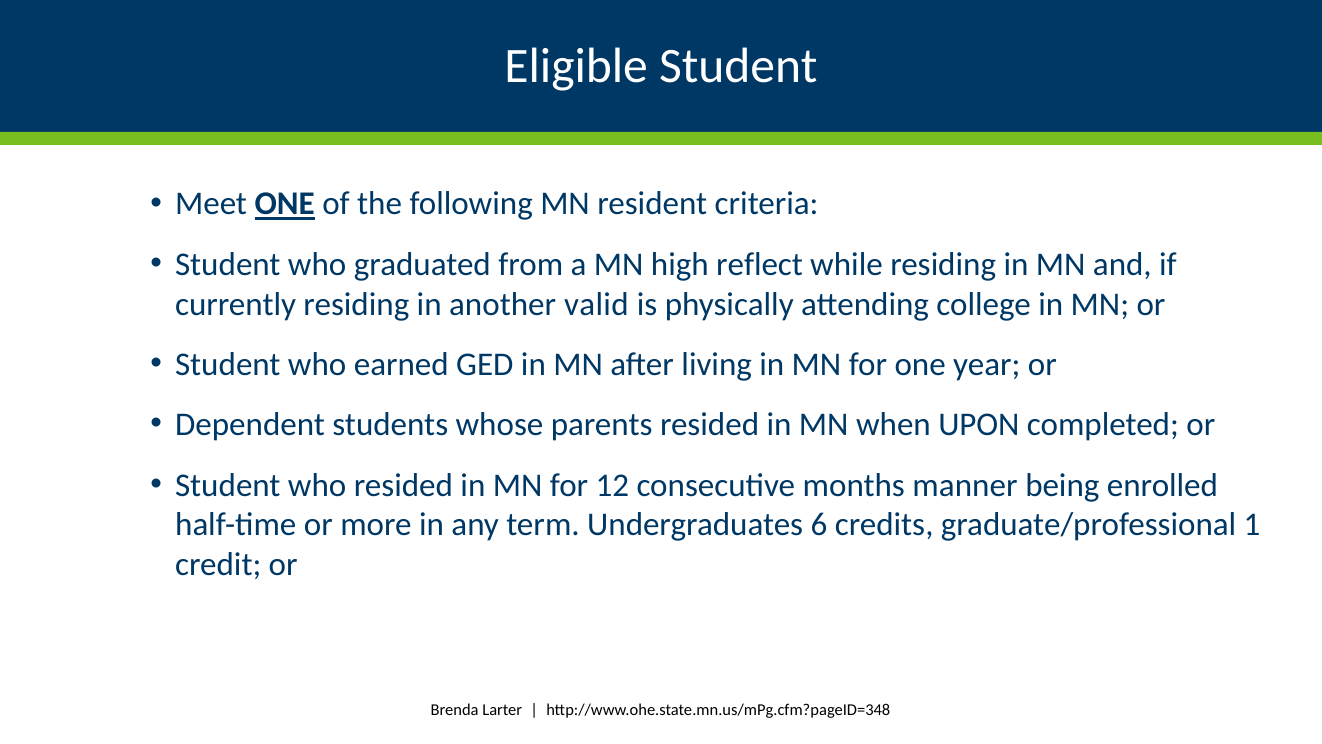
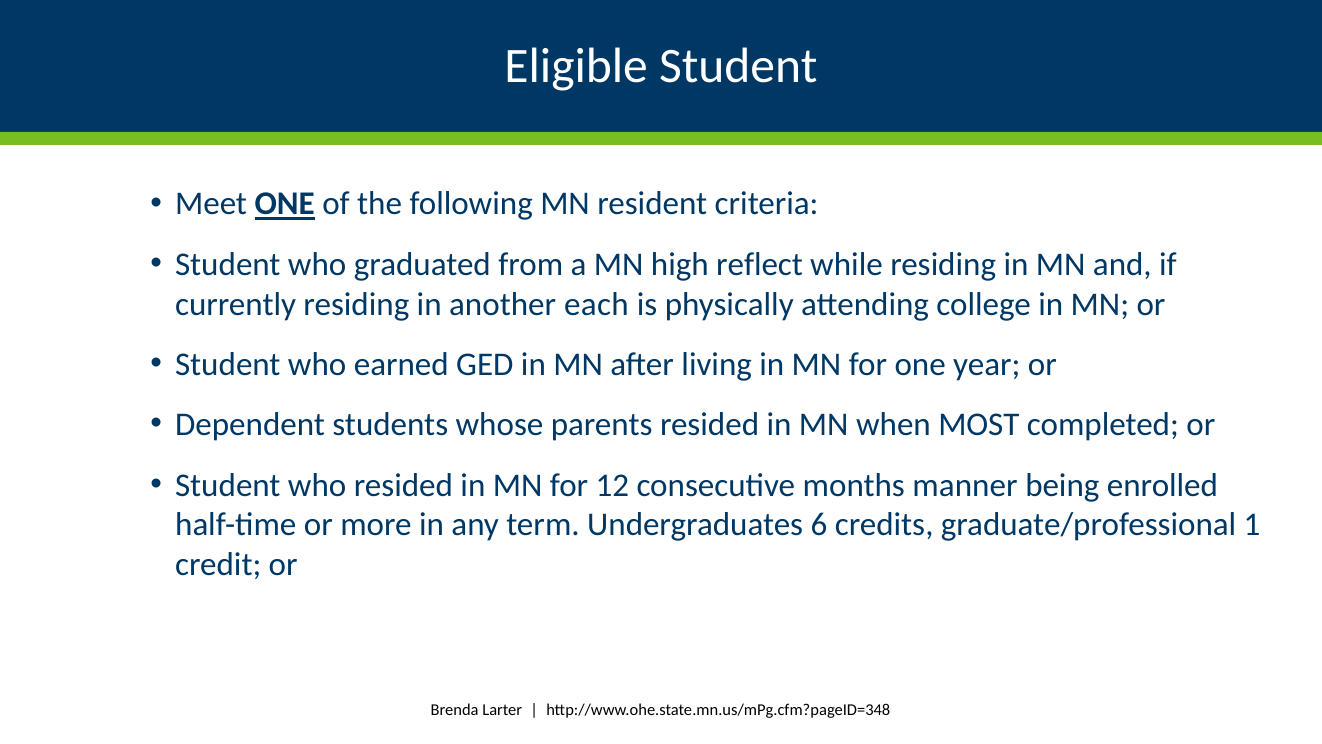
valid: valid -> each (596, 304)
UPON: UPON -> MOST (979, 425)
